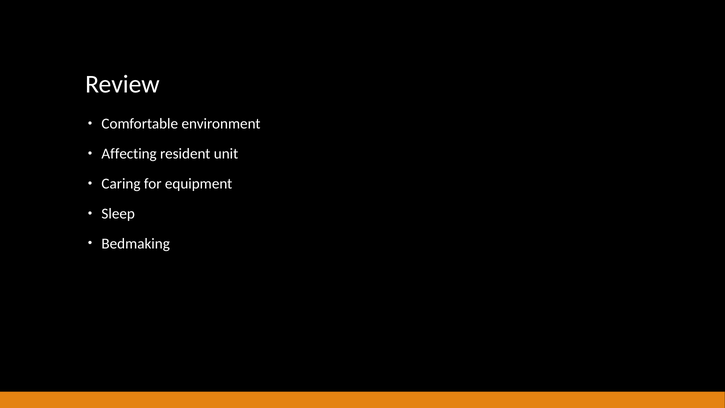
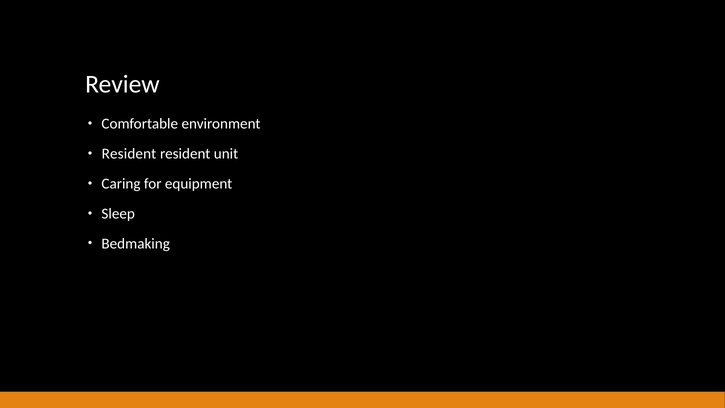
Affecting: Affecting -> Resident (129, 154)
